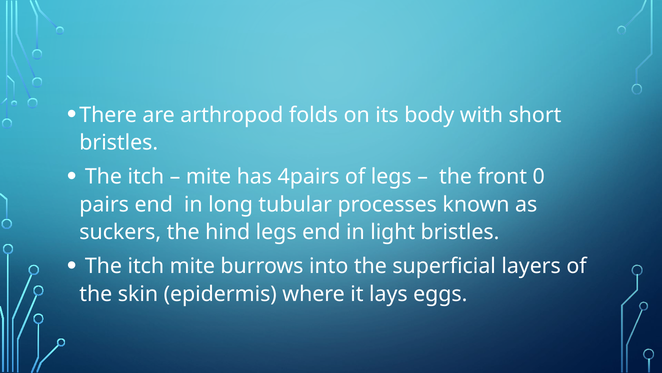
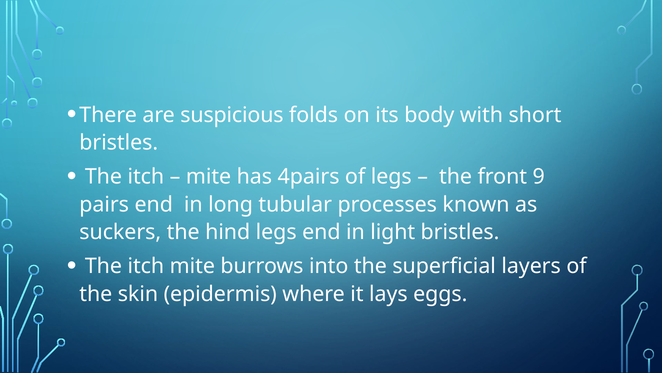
arthropod: arthropod -> suspicious (232, 115)
0: 0 -> 9 (539, 176)
